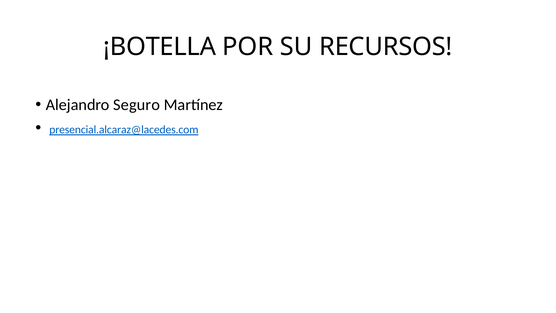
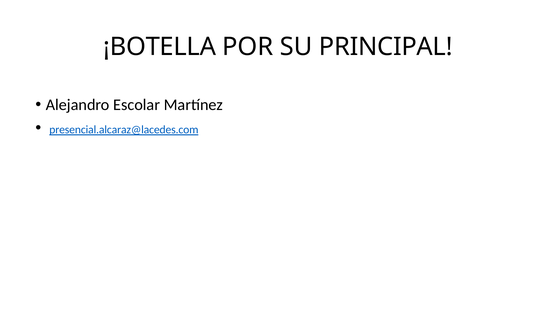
RECURSOS: RECURSOS -> PRINCIPAL (386, 47)
Seguro: Seguro -> Escolar (137, 105)
